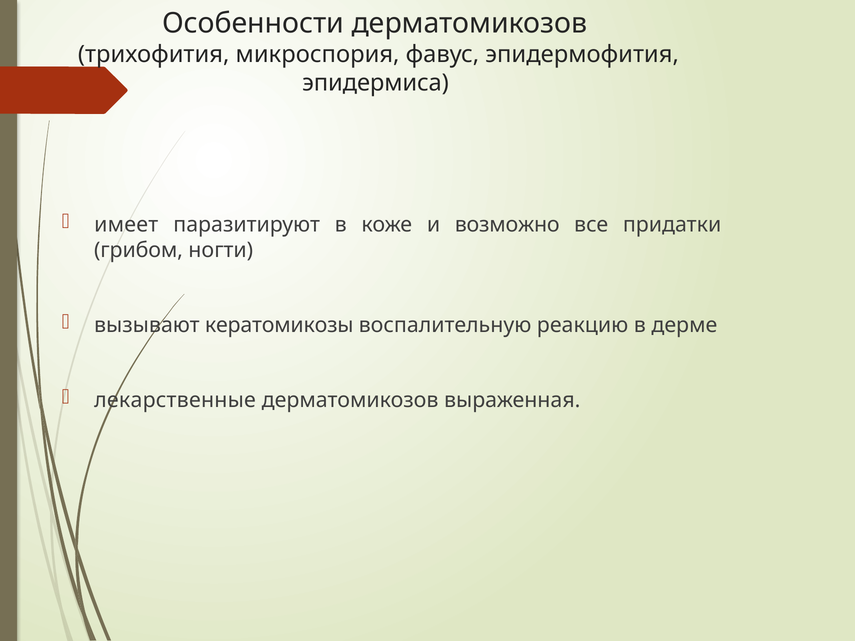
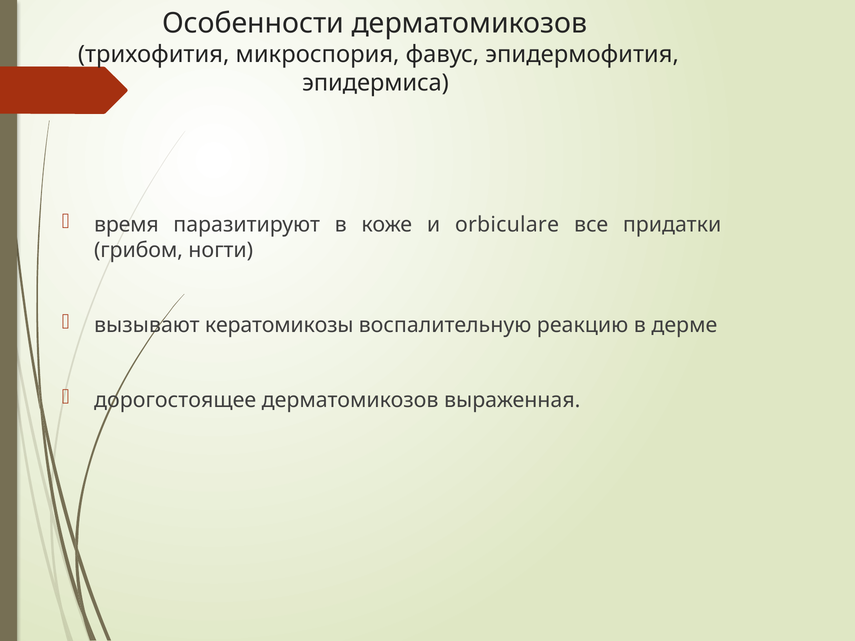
имеет: имеет -> время (126, 225)
возможно: возможно -> orbiculare (507, 225)
лекарственные: лекарственные -> дорогостоящее (175, 401)
